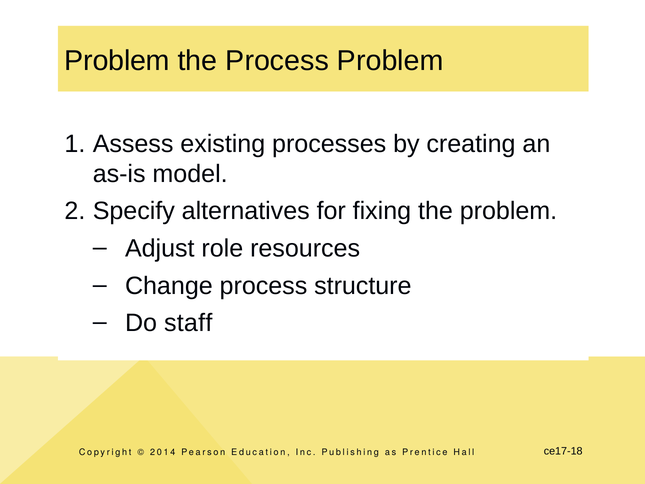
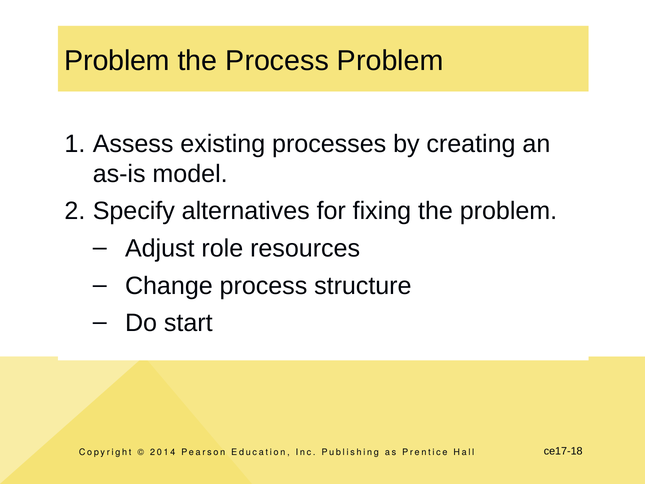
staff: staff -> start (188, 323)
